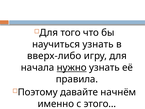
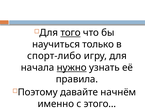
того underline: none -> present (71, 33)
научиться узнать: узнать -> только (98, 44)
вверх-либо: вверх-либо -> спорт-либо (54, 56)
